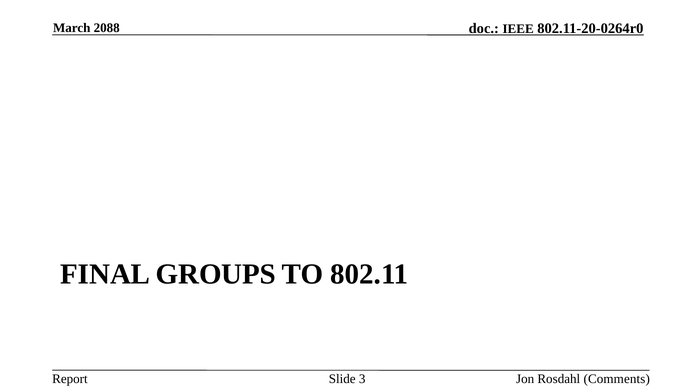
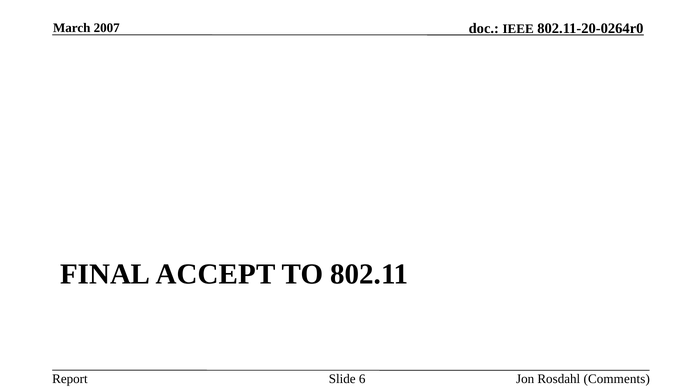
2088: 2088 -> 2007 (107, 28)
GROUPS: GROUPS -> ACCEPT (216, 274)
3: 3 -> 6 (362, 378)
